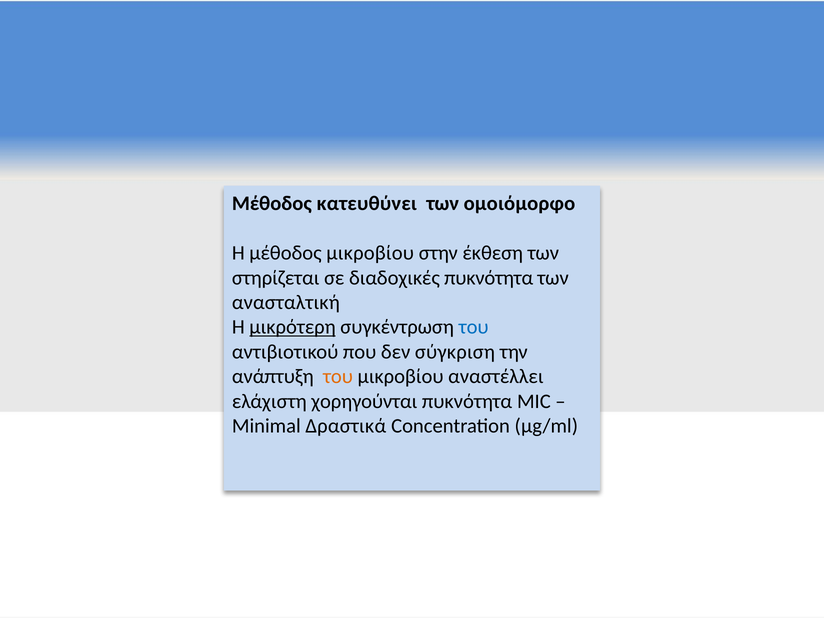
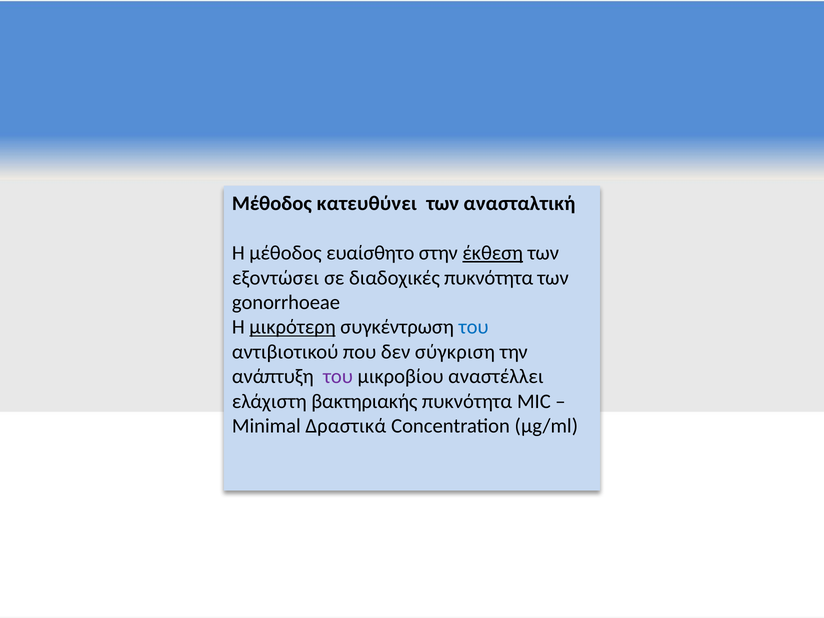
ομοιόμορφο: ομοιόμορφο -> ανασταλτική (519, 204)
μέθοδος μικροβίου: μικροβίου -> ευαίσθητο (370, 253)
έκθεση underline: none -> present (493, 253)
στηρίζεται: στηρίζεται -> εξοντώσει (276, 278)
ανασταλτική: ανασταλτική -> gonorrhoeae (286, 302)
του colour: orange -> purple (338, 377)
χορηγούνται: χορηγούνται -> βακτηριακής (364, 401)
